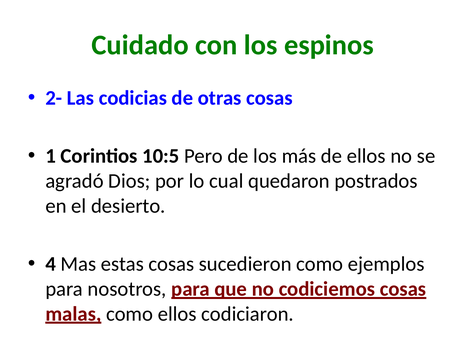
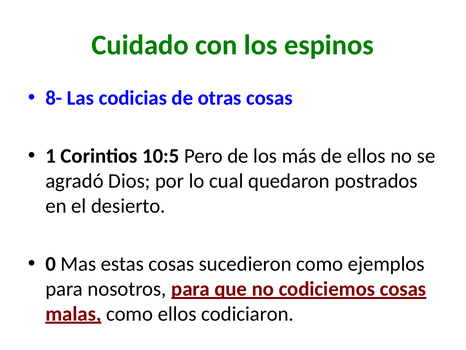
2-: 2- -> 8- (54, 98)
4: 4 -> 0 (51, 264)
